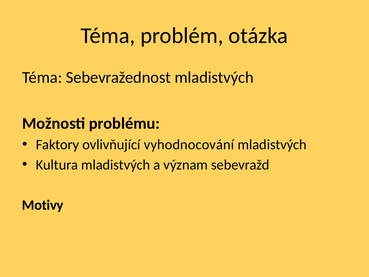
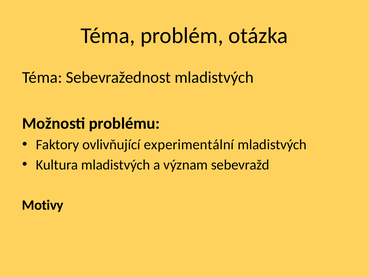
vyhodnocování: vyhodnocování -> experimentální (189, 145)
